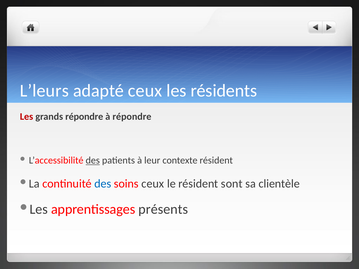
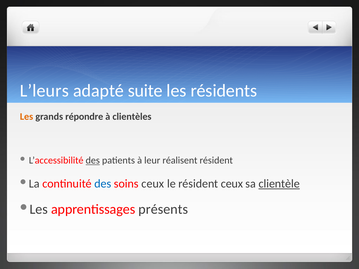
adapté ceux: ceux -> suite (145, 91)
Les colour: red -> orange (27, 117)
à répondre: répondre -> clientèles (132, 117)
contexte: contexte -> réalisent (180, 161)
résident sont: sont -> ceux (232, 184)
clientèle underline: none -> present (279, 184)
